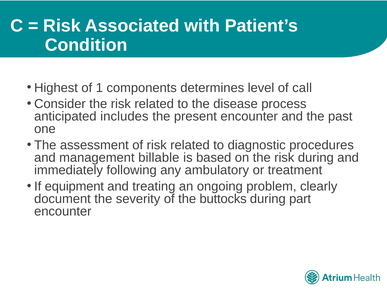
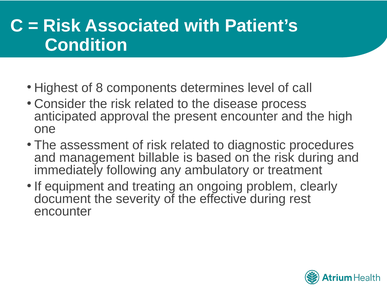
1: 1 -> 8 (99, 88)
includes: includes -> approval (124, 117)
past: past -> high (340, 117)
buttocks: buttocks -> effective (223, 199)
part: part -> rest (300, 199)
